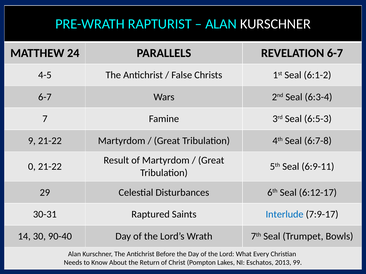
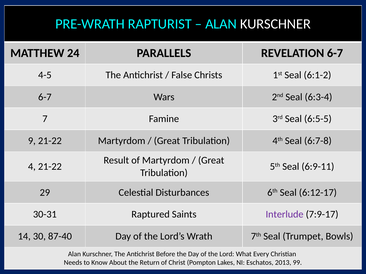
6:5-3: 6:5-3 -> 6:5-5 (318, 119)
0: 0 -> 4 (32, 167)
Interlude colour: blue -> purple (285, 215)
90-40: 90-40 -> 87-40 (60, 237)
